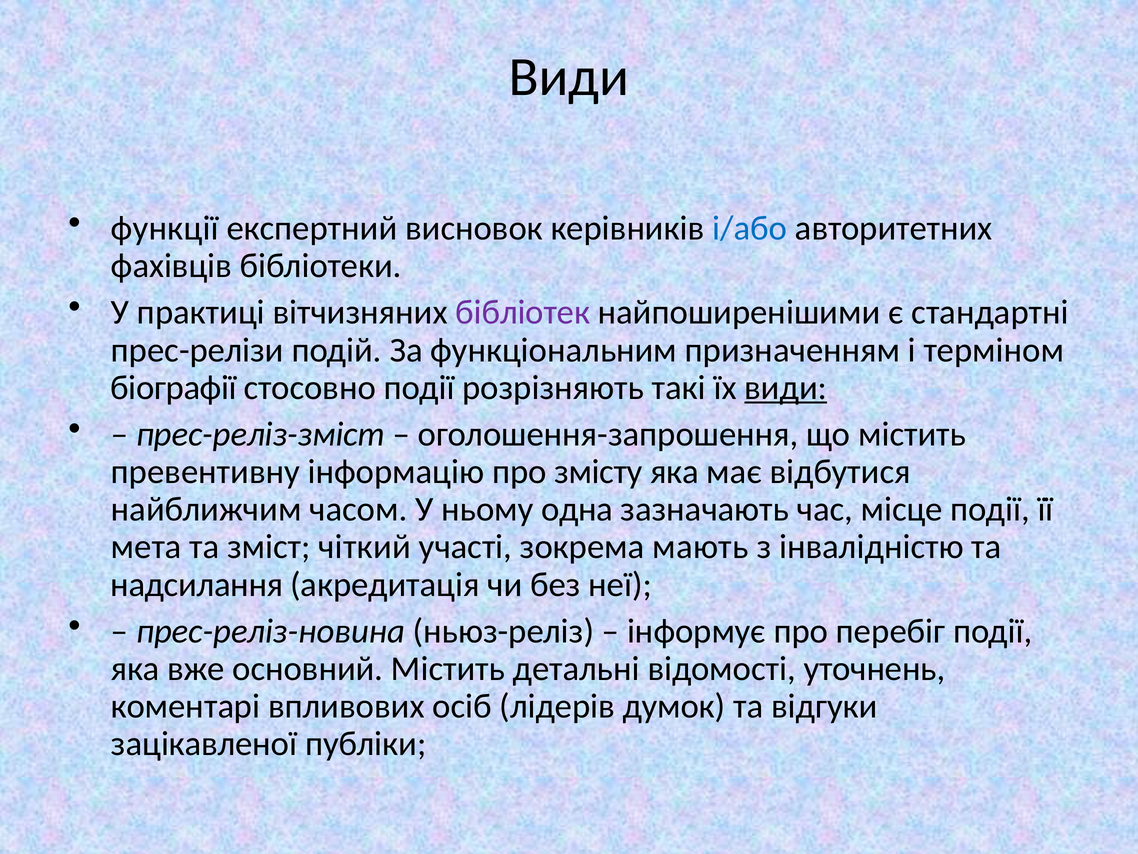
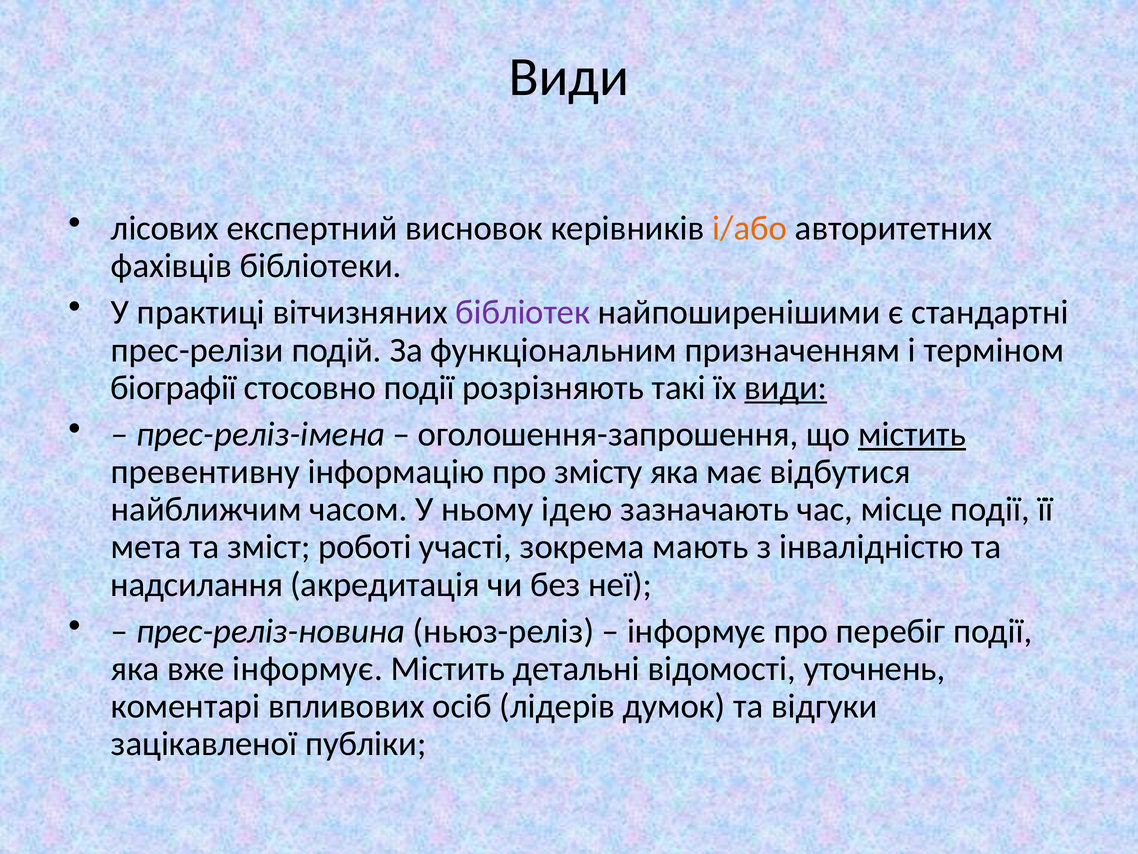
функції: функції -> лісових (165, 228)
і/або colour: blue -> orange (750, 228)
прес-реліз-зміст: прес-реліз-зміст -> прес-реліз-імена (260, 434)
містить underline: none -> present (912, 434)
одна: одна -> ідею (577, 509)
чіткий: чіткий -> роботі (365, 547)
вже основний: основний -> інформує (308, 668)
